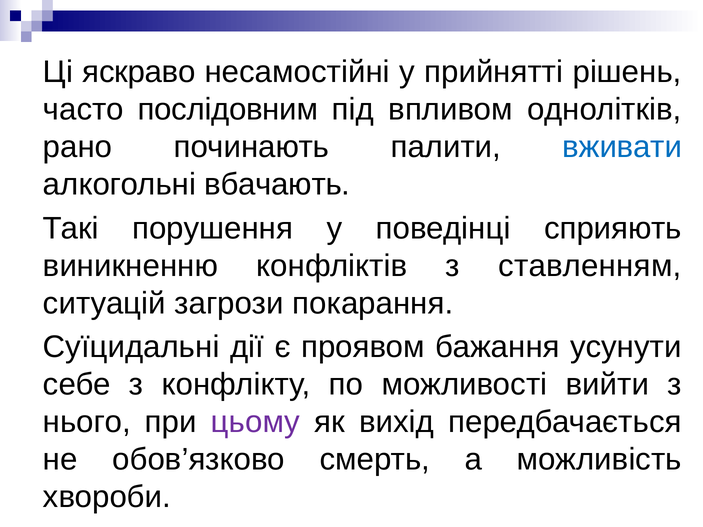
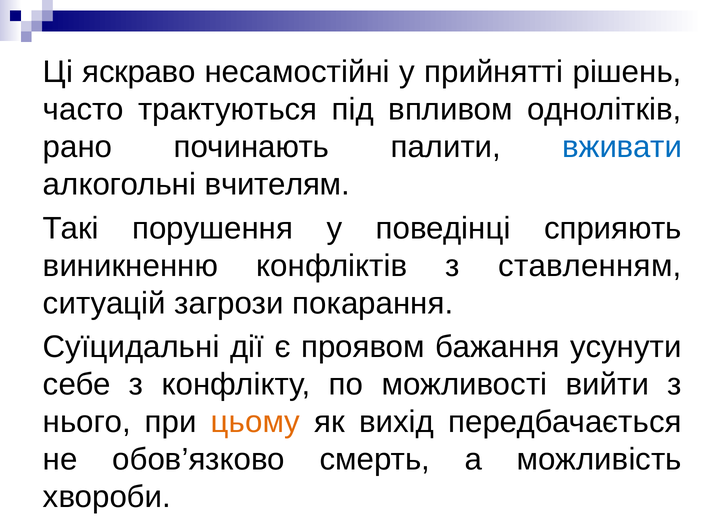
послідовним: послідовним -> трактуються (228, 110)
вбачають: вбачають -> вчителям (277, 185)
цьому colour: purple -> orange (255, 422)
